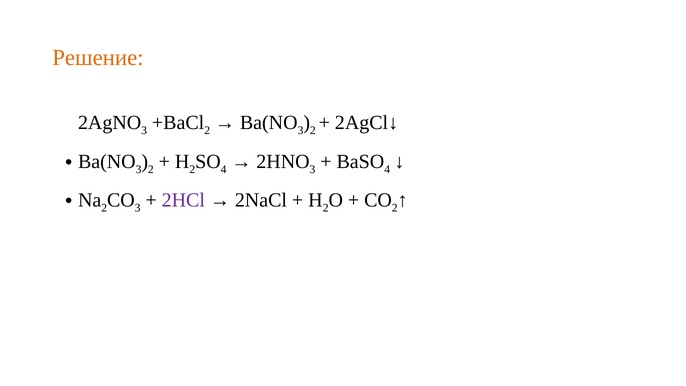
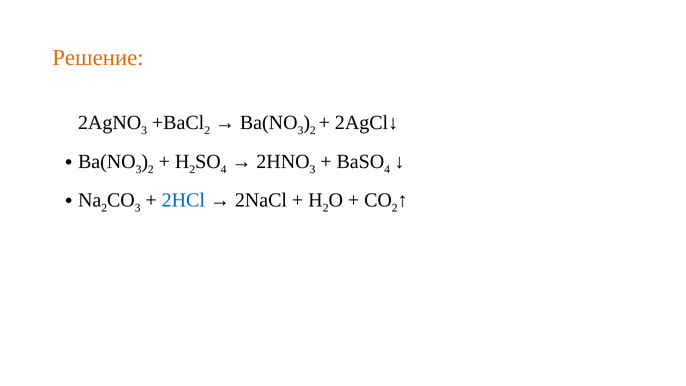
2HCl colour: purple -> blue (183, 200)
